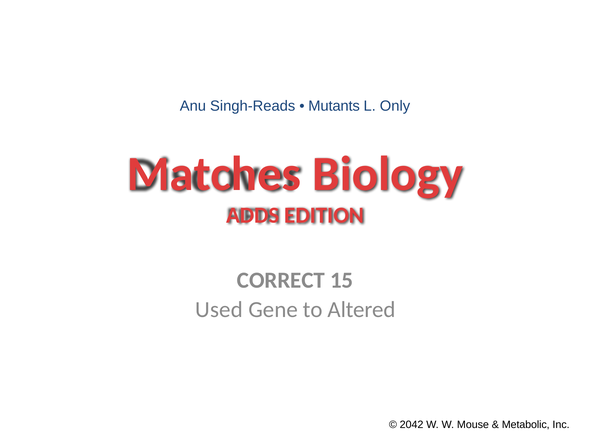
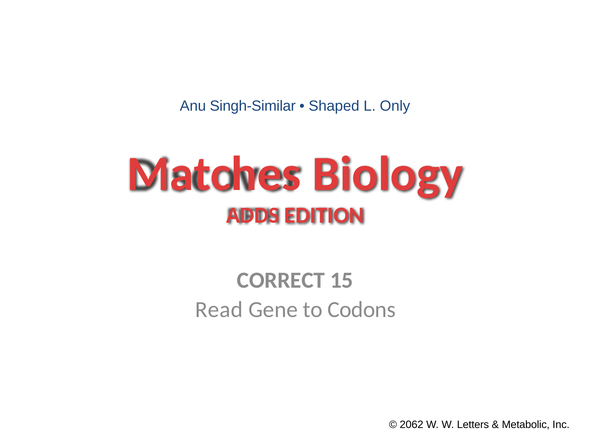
Singh-Reads: Singh-Reads -> Singh-Similar (253, 106)
Mutants: Mutants -> Shaped (334, 106)
Used: Used -> Read (219, 310)
Altered: Altered -> Codons (362, 310)
2042: 2042 -> 2062 (412, 425)
Mouse: Mouse -> Letters (473, 425)
